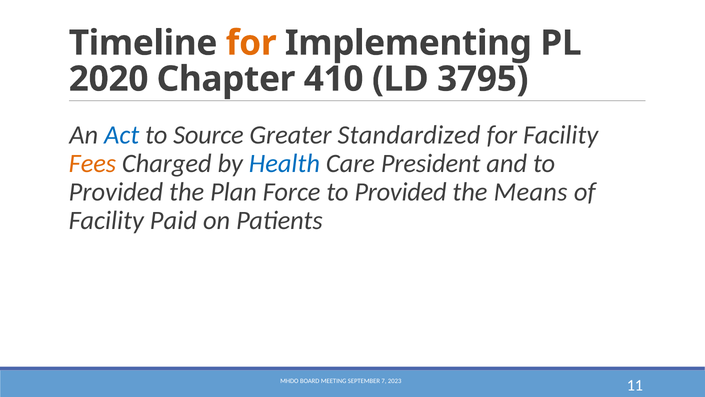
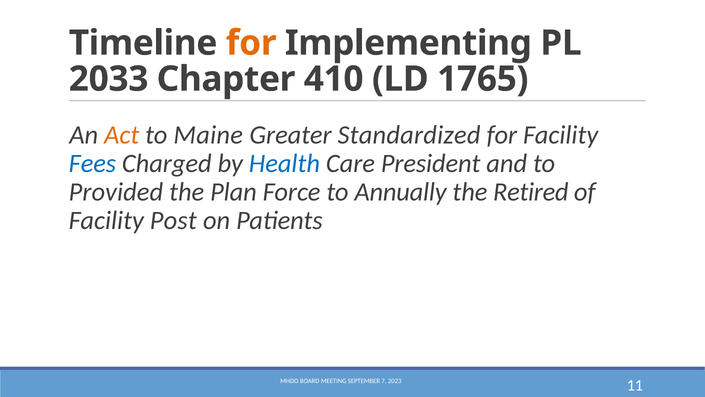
2020: 2020 -> 2033 (109, 79)
3795: 3795 -> 1765 (483, 79)
Act colour: blue -> orange (122, 135)
Source: Source -> Maine (208, 135)
Fees colour: orange -> blue (92, 163)
Force to Provided: Provided -> Annually (401, 192)
Means: Means -> Retired (531, 192)
Paid: Paid -> Post (173, 220)
